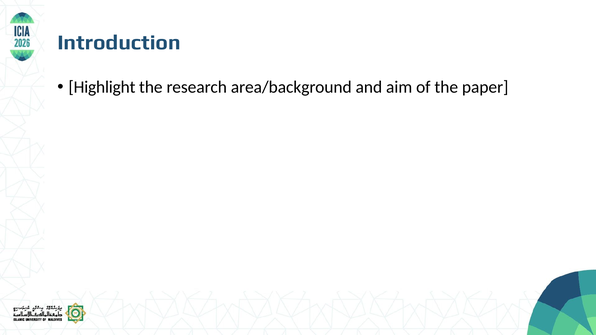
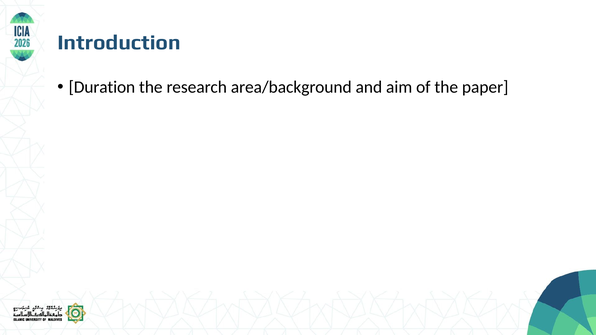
Highlight: Highlight -> Duration (102, 87)
